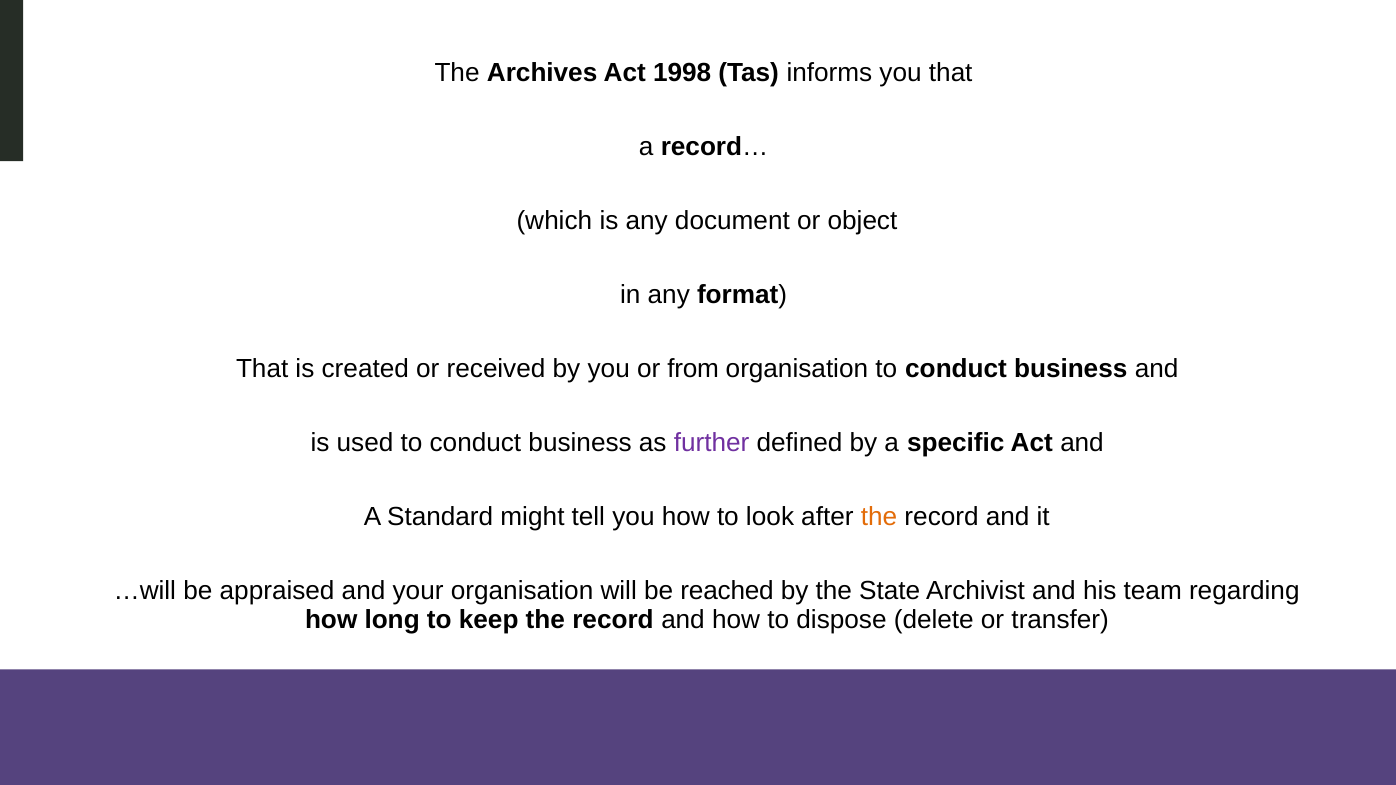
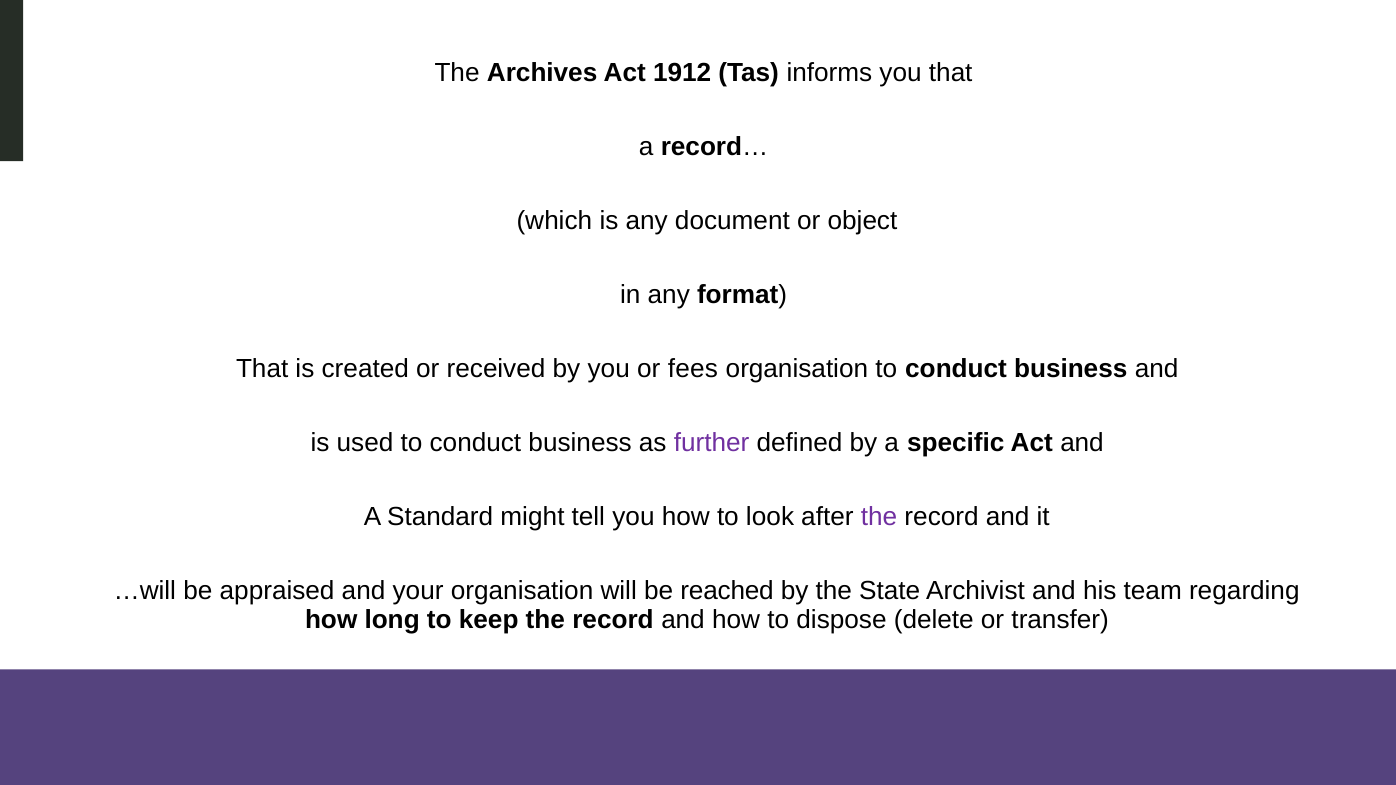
1998: 1998 -> 1912 (682, 73)
from: from -> fees (693, 369)
the colour: orange -> purple (879, 517)
